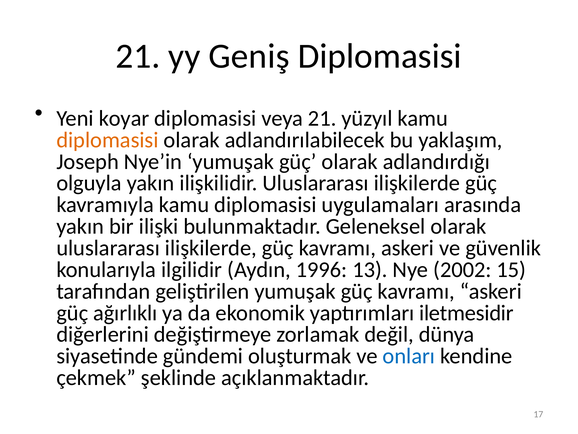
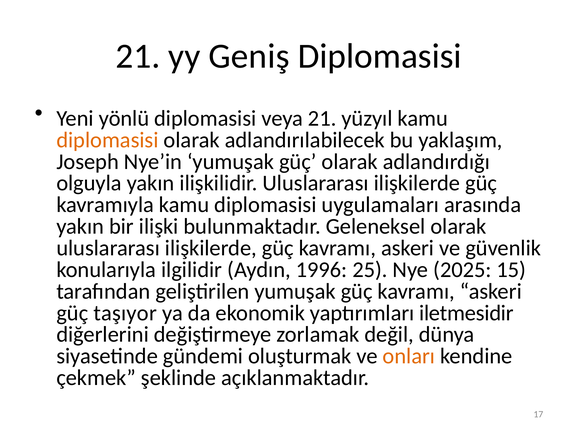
koyar: koyar -> yönlü (124, 118)
13: 13 -> 25 (370, 269)
2002: 2002 -> 2025 (462, 269)
ağırlıklı: ağırlıklı -> taşıyor (125, 313)
onları colour: blue -> orange (409, 356)
